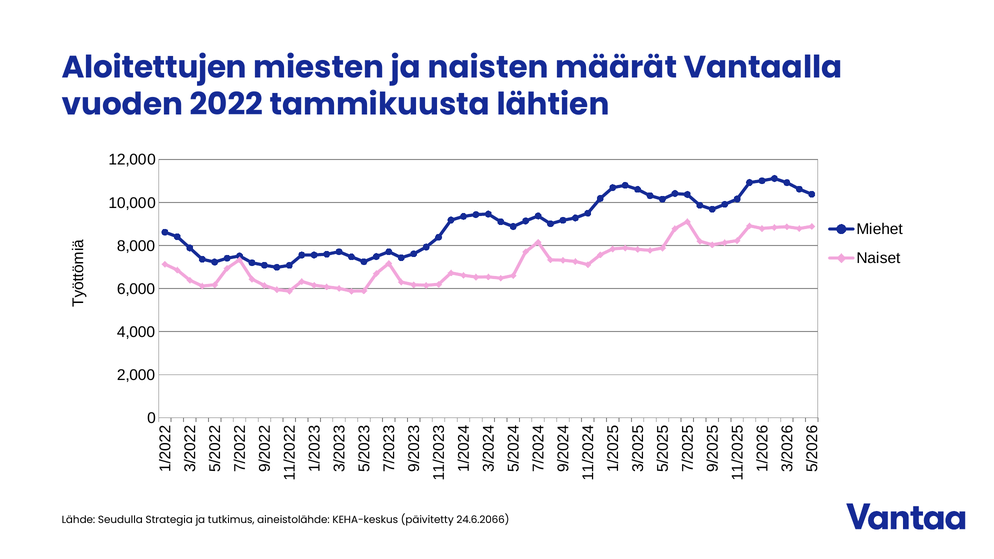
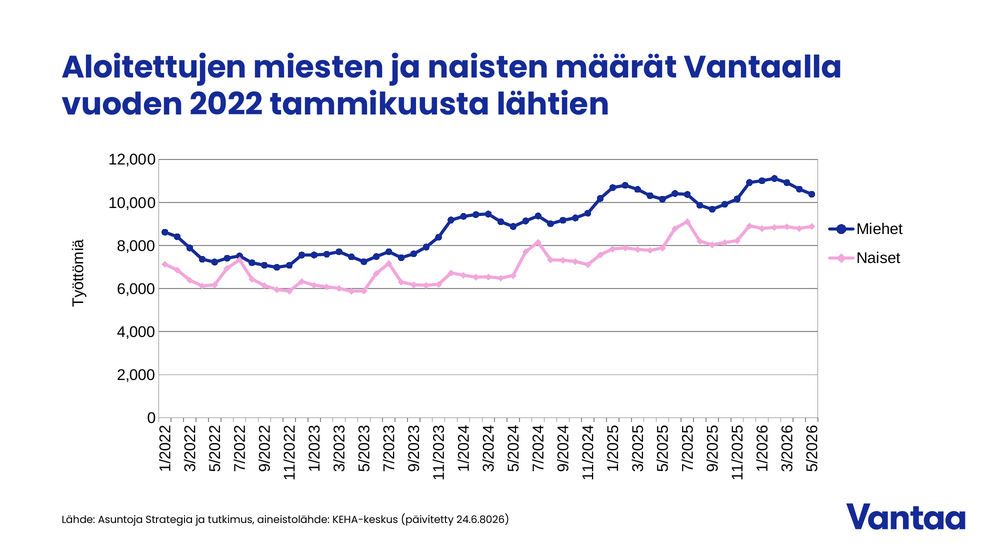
Seudulla: Seudulla -> Asuntoja (120, 520)
24.6.2066: 24.6.2066 -> 24.6.8026 (483, 520)
